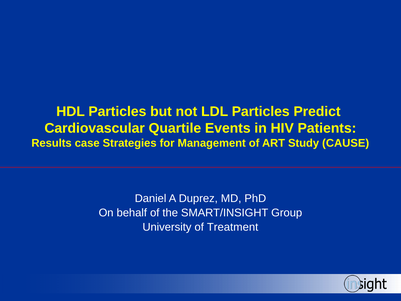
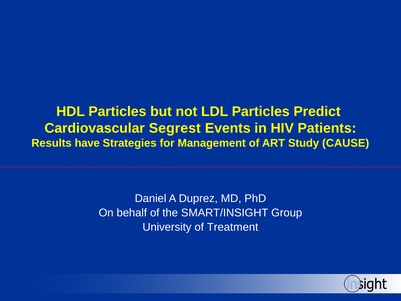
Quartile: Quartile -> Segrest (175, 128)
case: case -> have (87, 143)
